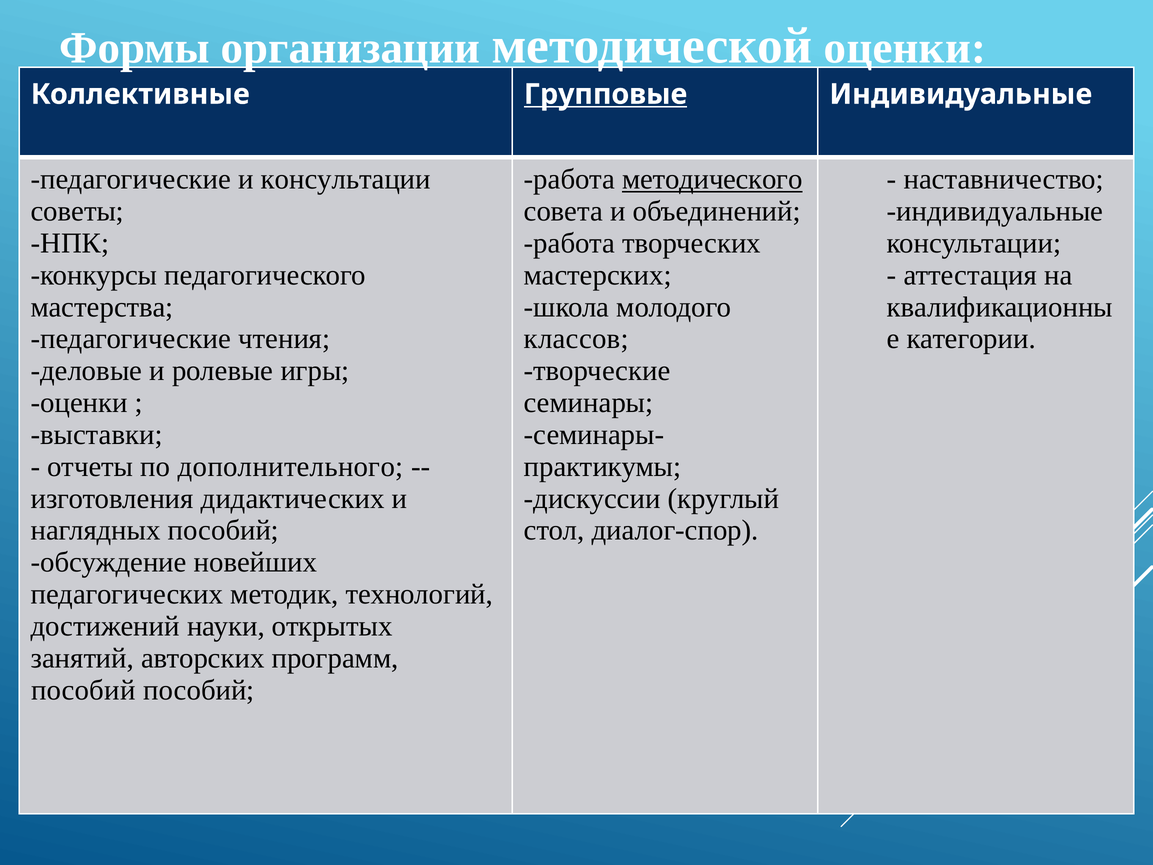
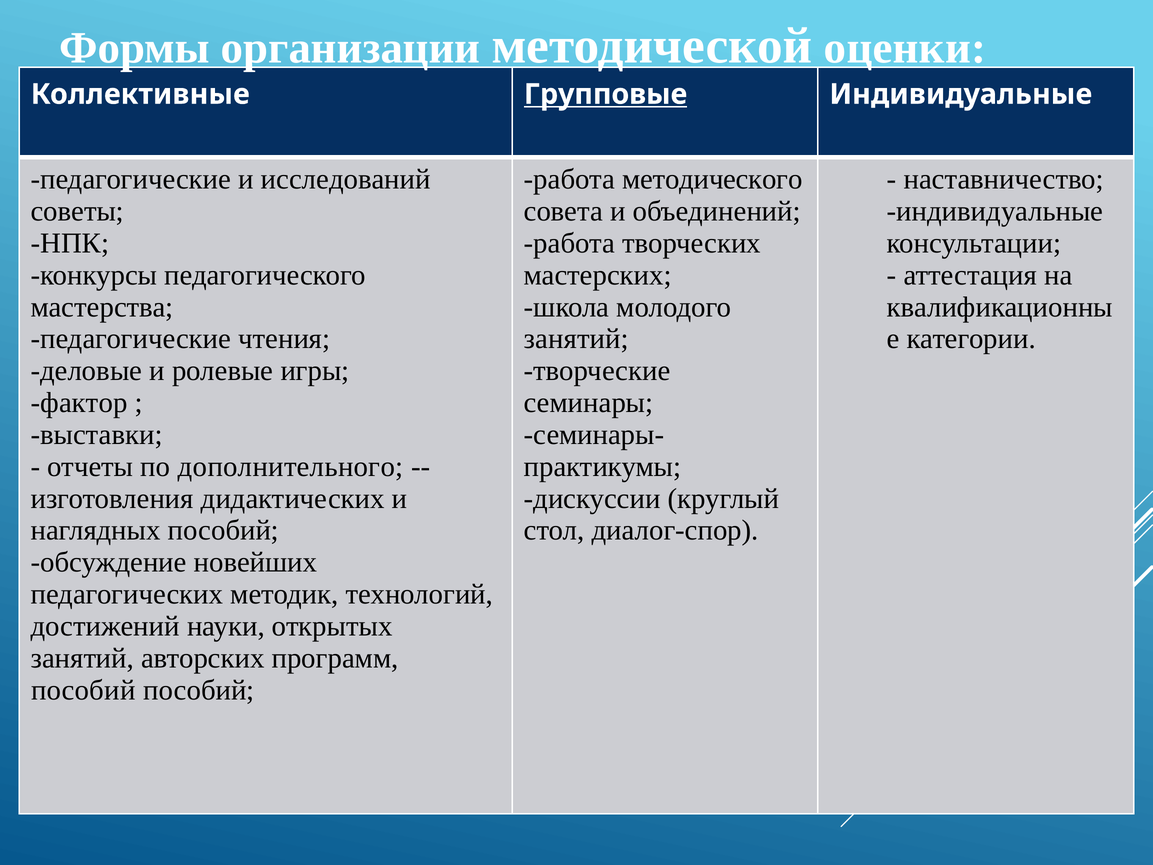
и консультации: консультации -> исследований (346, 179)
методического underline: present -> none (712, 179)
классов: классов -> занятий (576, 339)
оценки: оценки -> фактор (79, 403)
